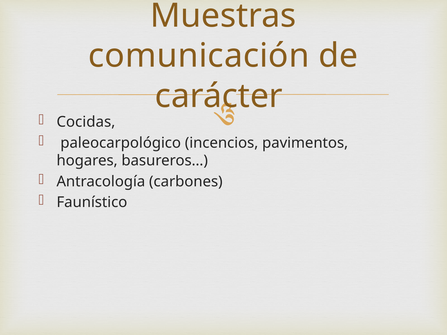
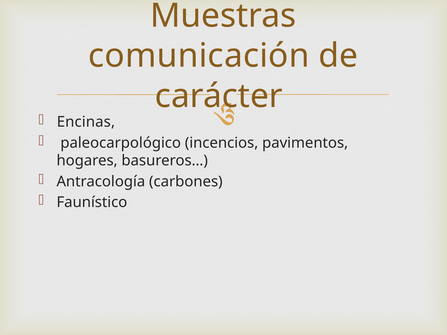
Cocidas: Cocidas -> Encinas (86, 122)
